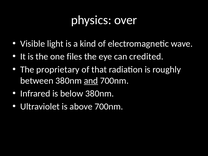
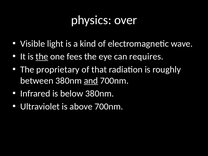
the underline: none -> present (42, 57)
files: files -> fees (74, 57)
credited: credited -> requires (146, 57)
